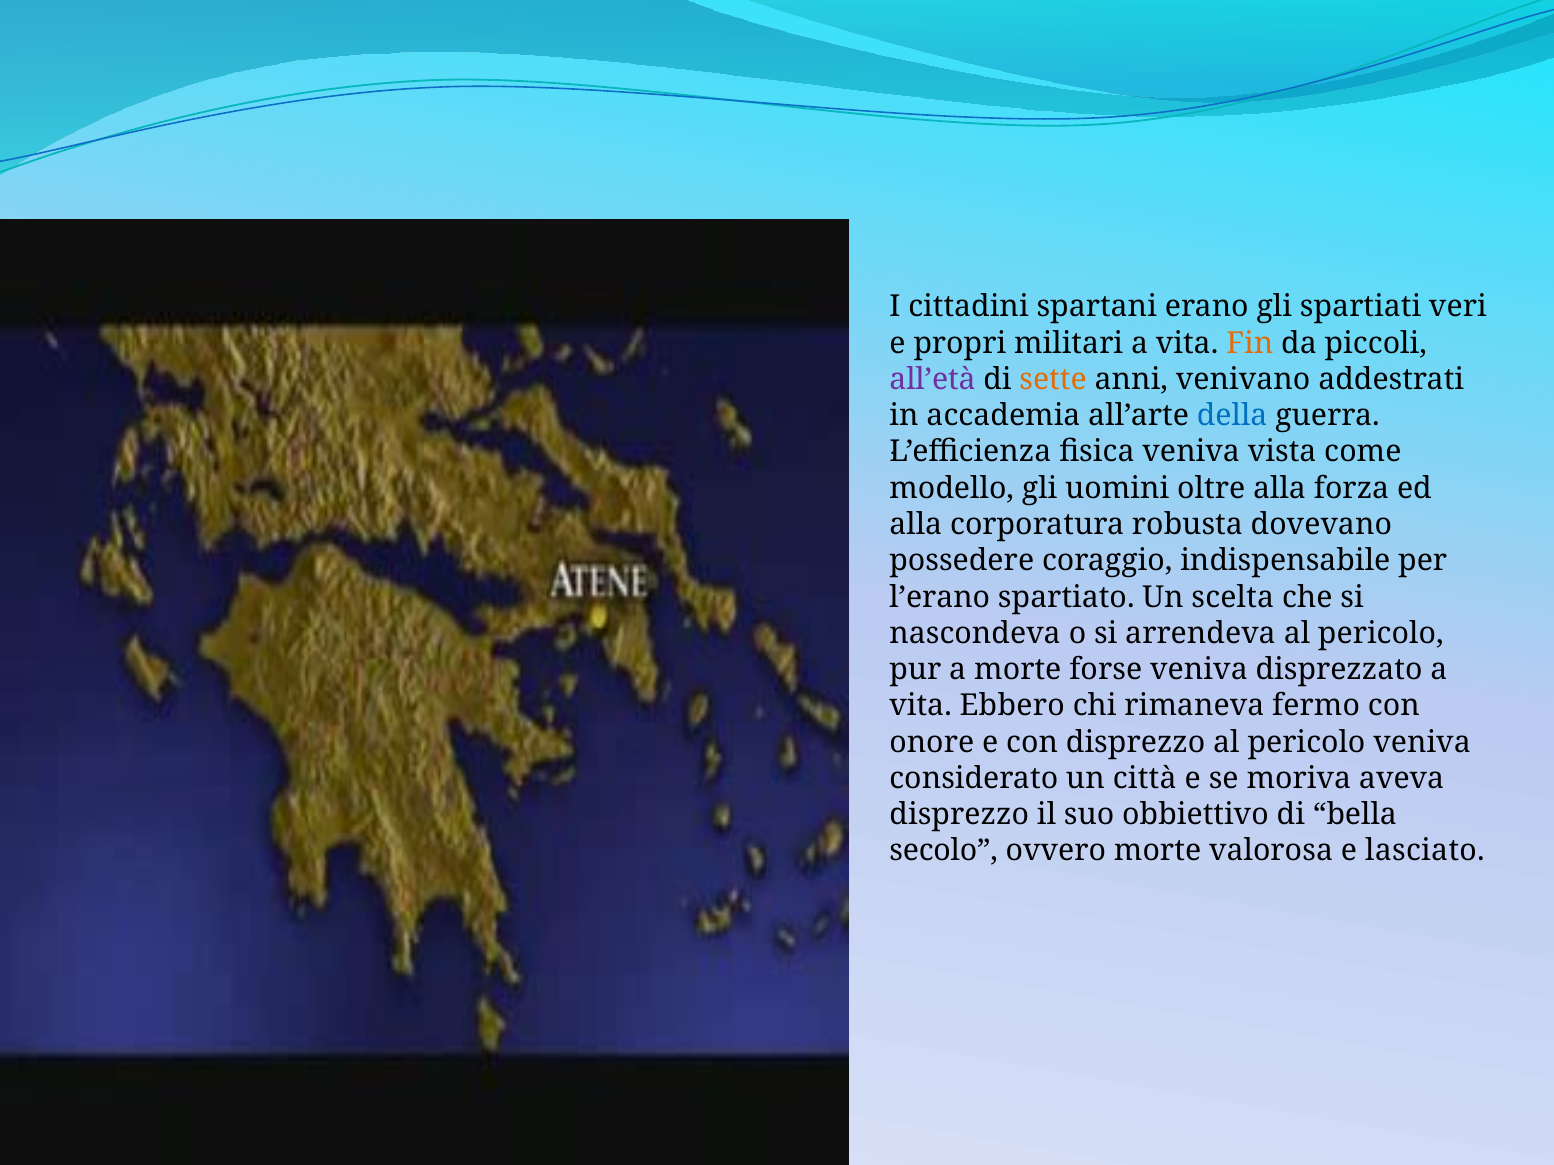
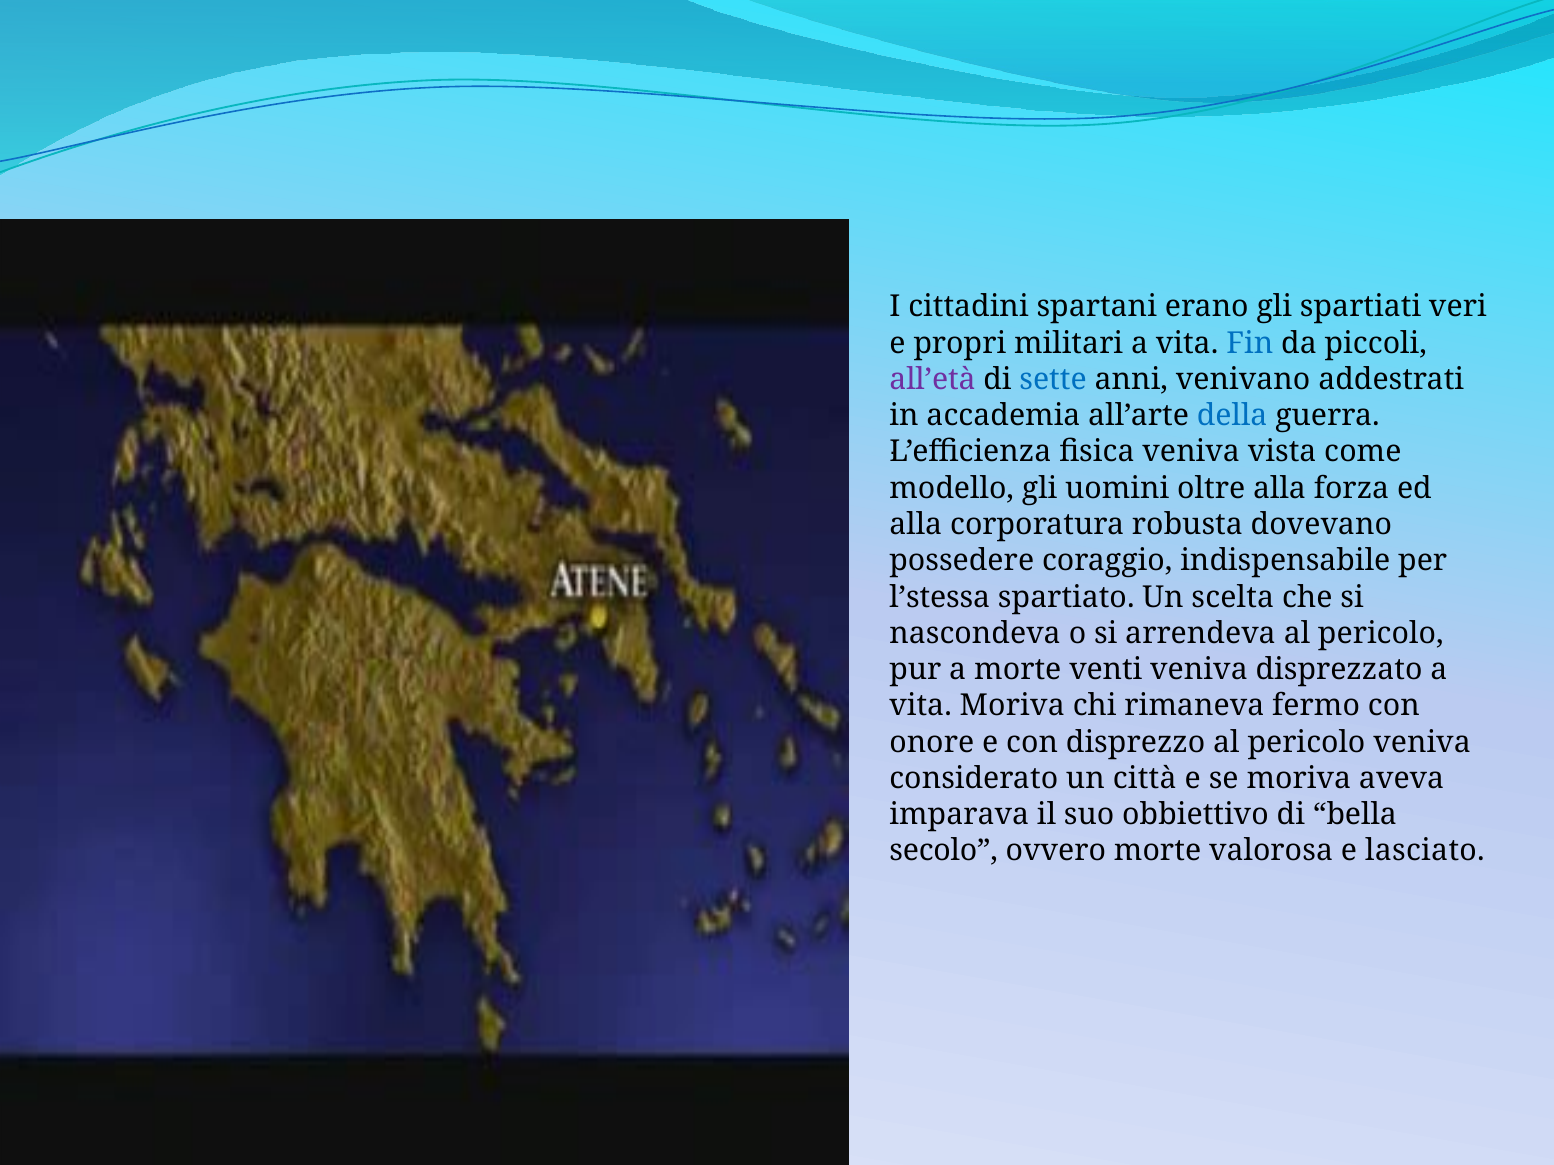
Fin colour: orange -> blue (1250, 343)
sette colour: orange -> blue (1053, 380)
l’erano: l’erano -> l’stessa (940, 597)
forse: forse -> venti (1106, 670)
vita Ebbero: Ebbero -> Moriva (1012, 706)
disprezzo: disprezzo -> imparava (959, 815)
